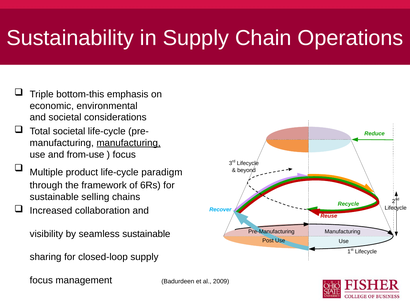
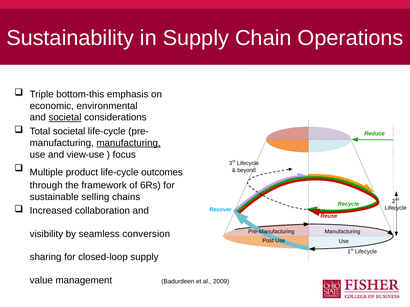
societal underline: none -> present (65, 118)
from-use: from-use -> view-use (86, 155)
paradigm: paradigm -> outcomes (162, 173)
seamless sustainable: sustainable -> conversion (146, 234)
focus: focus -> value (41, 281)
